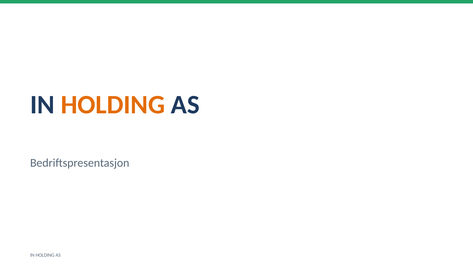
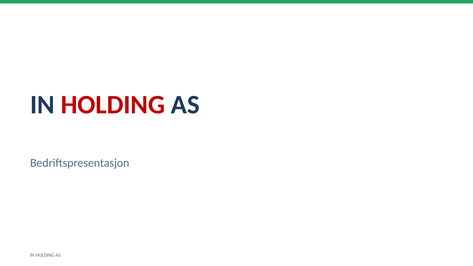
HOLDING colour: orange -> red (113, 105)
